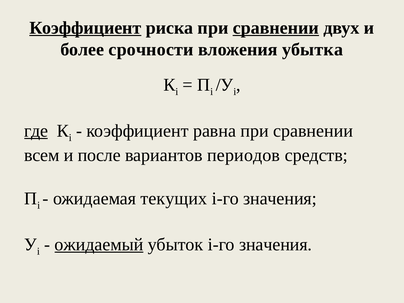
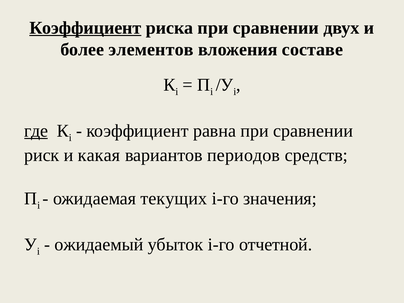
сравнении underline: present -> none (276, 28)
срочности: срочности -> элементов (151, 49)
убытка: убытка -> составе (313, 49)
всем: всем -> риск (42, 155)
после: после -> какая (99, 155)
ожидаемый underline: present -> none (99, 245)
значения: значения -> отчетной (276, 245)
